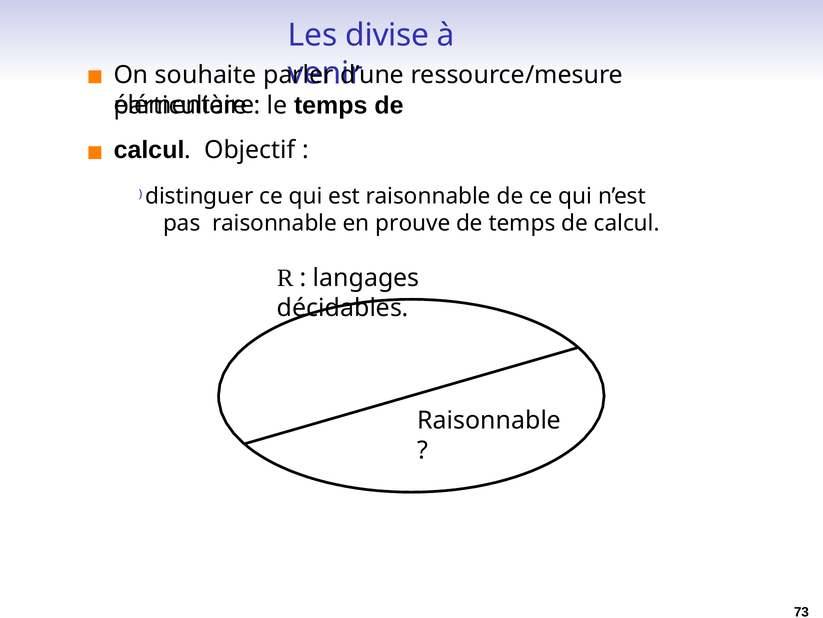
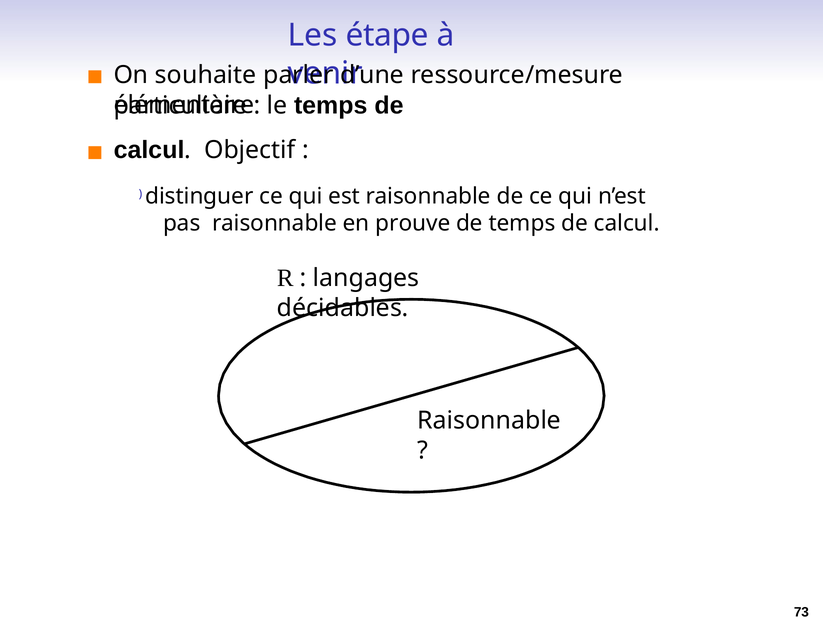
divise: divise -> étape (387, 35)
